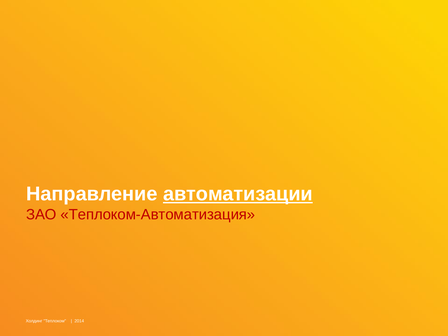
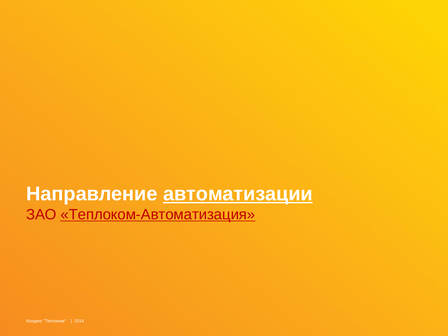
Теплоком-Автоматизация underline: none -> present (158, 215)
